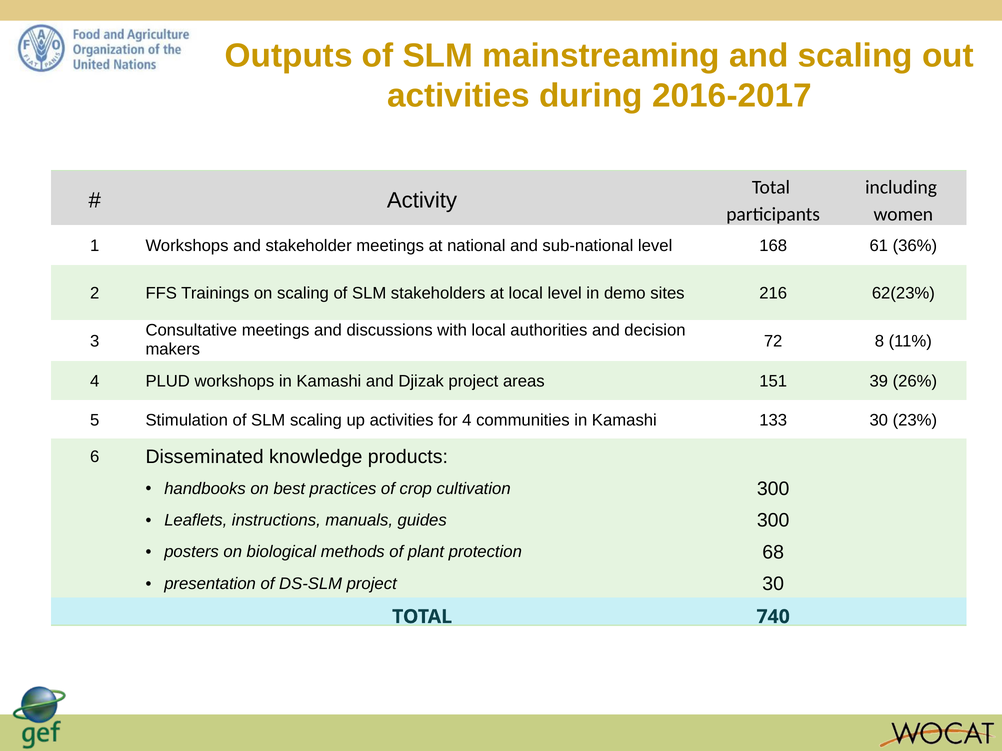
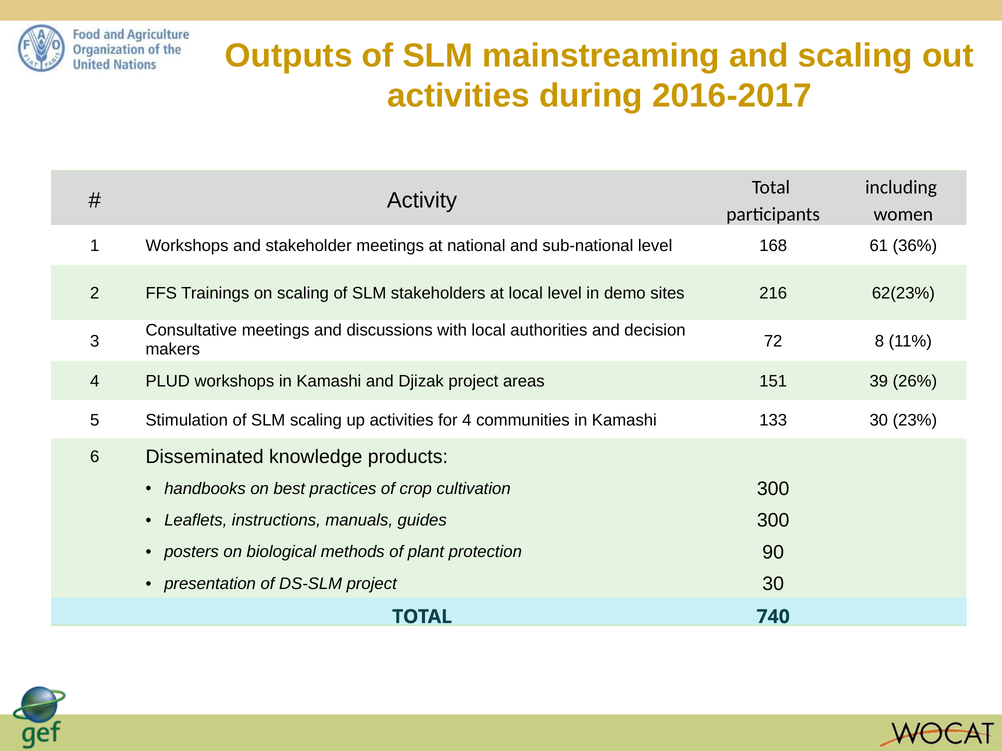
68: 68 -> 90 (773, 553)
